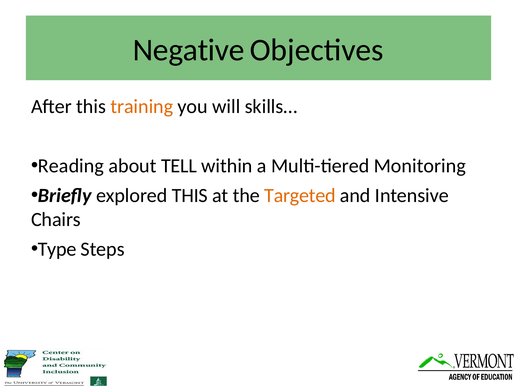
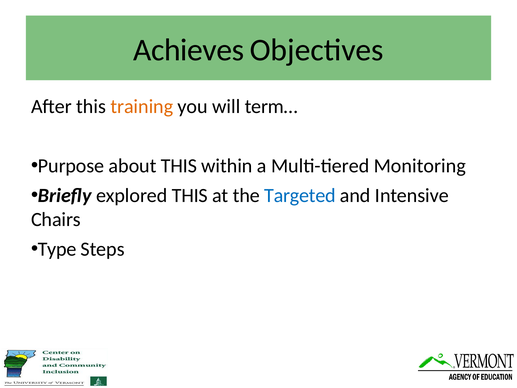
Negative: Negative -> Achieves (189, 50)
skills…: skills… -> term… (271, 107)
Reading: Reading -> Purpose (71, 166)
about TELL: TELL -> THIS (179, 166)
Targeted colour: orange -> blue (300, 195)
